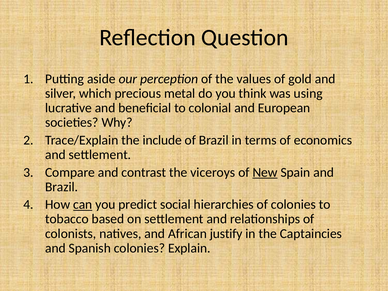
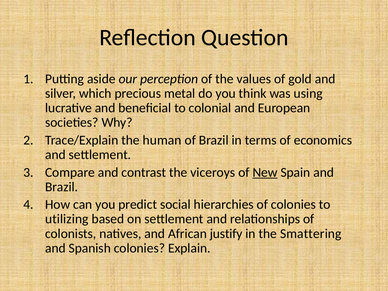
include: include -> human (162, 140)
can underline: present -> none (83, 205)
tobacco: tobacco -> utilizing (67, 219)
Captaincies: Captaincies -> Smattering (311, 234)
